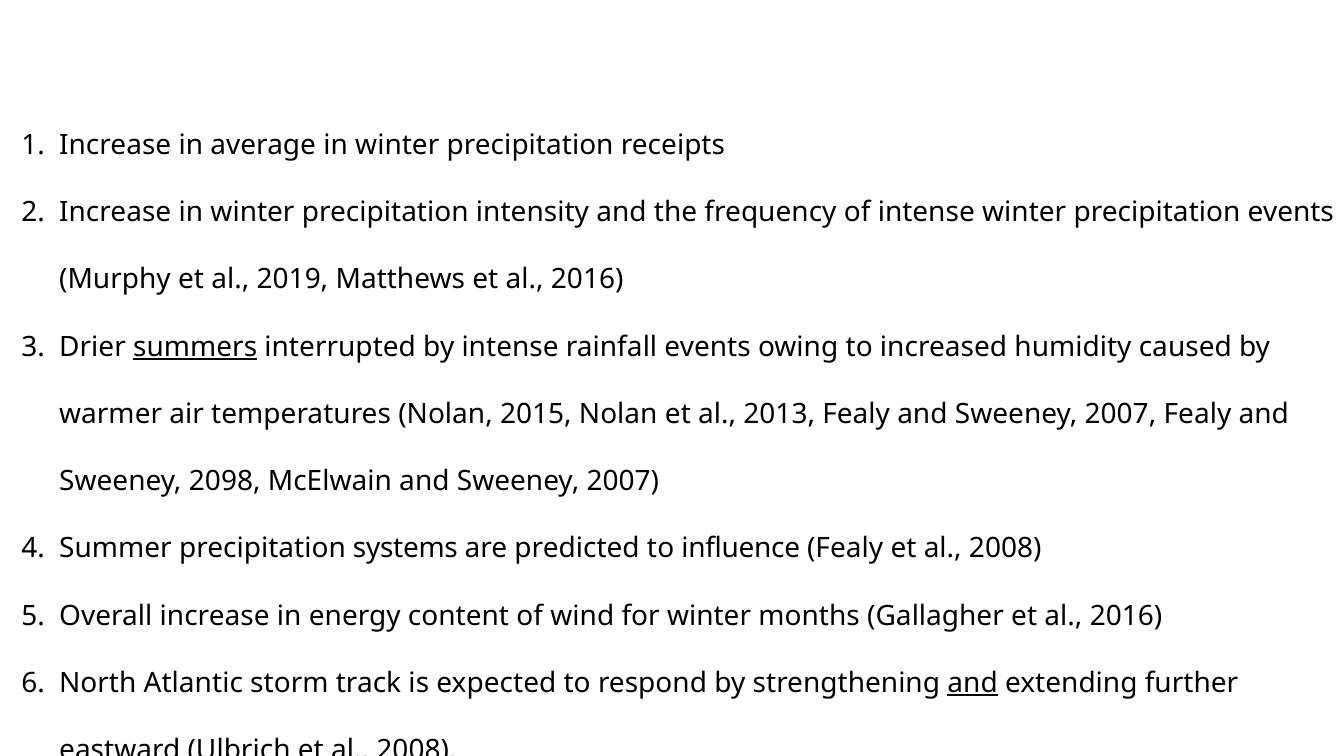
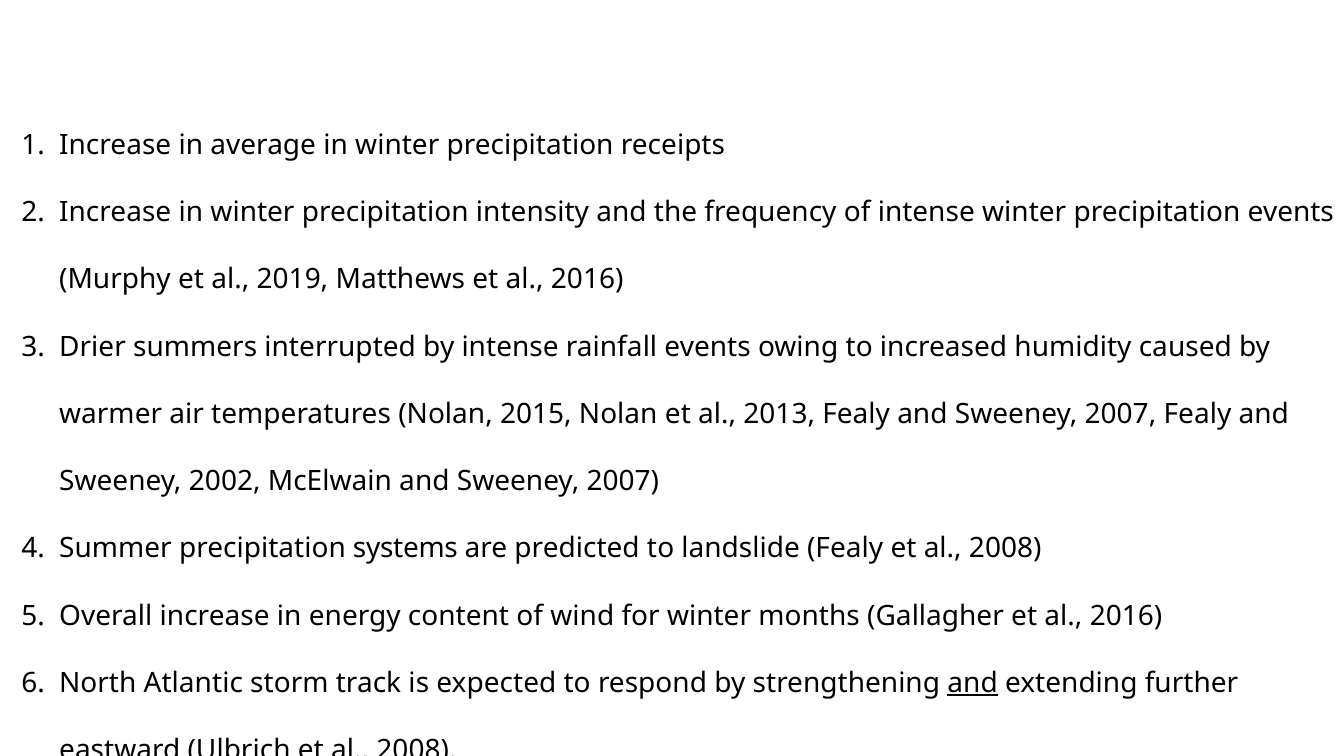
summers underline: present -> none (195, 347)
2098: 2098 -> 2002 (225, 481)
influence: influence -> landslide (741, 549)
